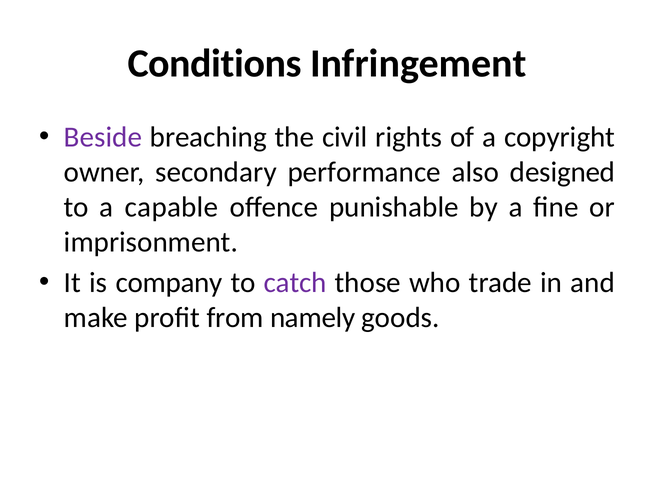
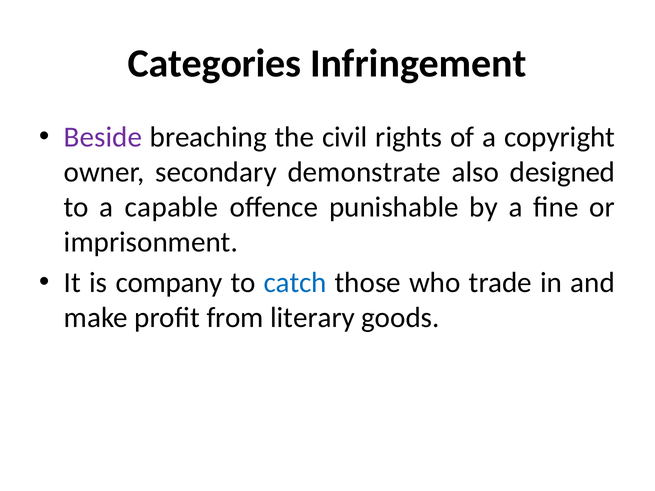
Conditions: Conditions -> Categories (215, 63)
performance: performance -> demonstrate (364, 172)
catch colour: purple -> blue (295, 283)
namely: namely -> literary (313, 318)
